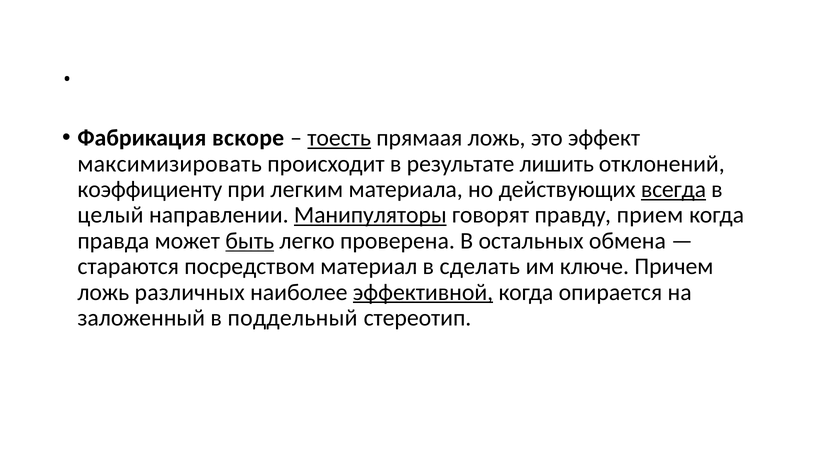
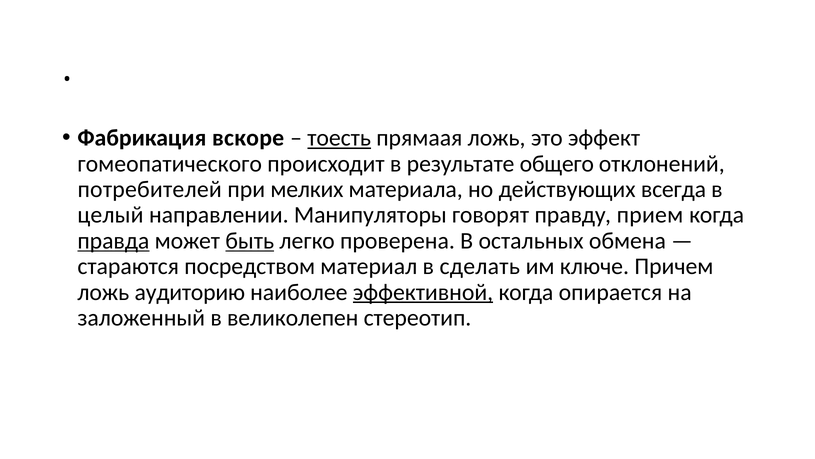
максимизировать: максимизировать -> гомеопатического (170, 163)
лишить: лишить -> общего (557, 163)
коэффициенту: коэффициенту -> потребителей (150, 189)
легким: легким -> мелких (307, 189)
всегда underline: present -> none (674, 189)
Манипуляторы underline: present -> none (370, 215)
правда underline: none -> present (113, 241)
различных: различных -> аудиторию (190, 292)
поддельный: поддельный -> великолепен (293, 318)
